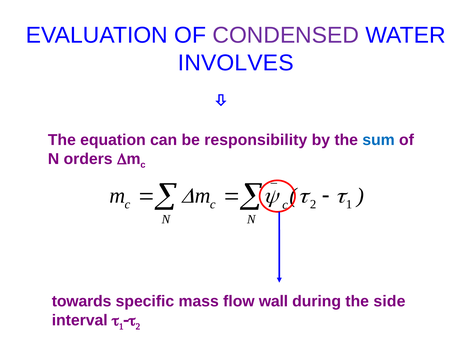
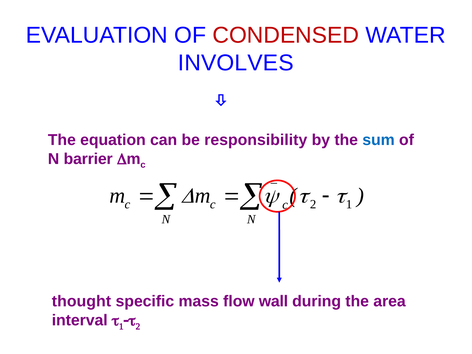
CONDENSED colour: purple -> red (286, 35)
orders: orders -> barrier (88, 159)
towards: towards -> thought (81, 301)
side: side -> area (390, 301)
